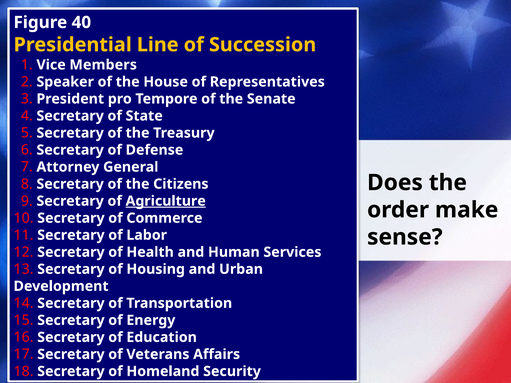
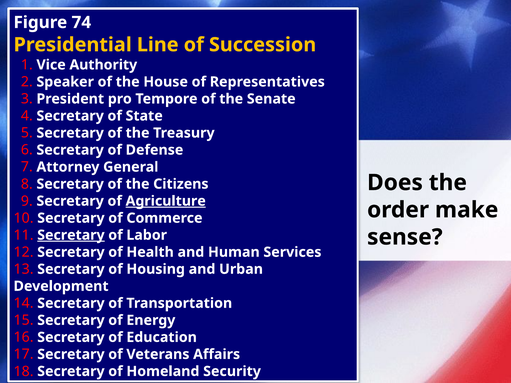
40: 40 -> 74 (81, 22)
Members: Members -> Authority (103, 65)
Secretary underline: none -> present (71, 235)
